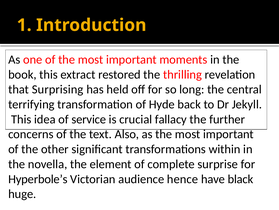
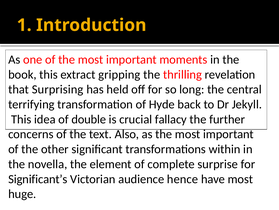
restored: restored -> gripping (119, 74)
service: service -> double (89, 119)
Hyperbole’s: Hyperbole’s -> Significant’s (38, 178)
have black: black -> most (240, 178)
